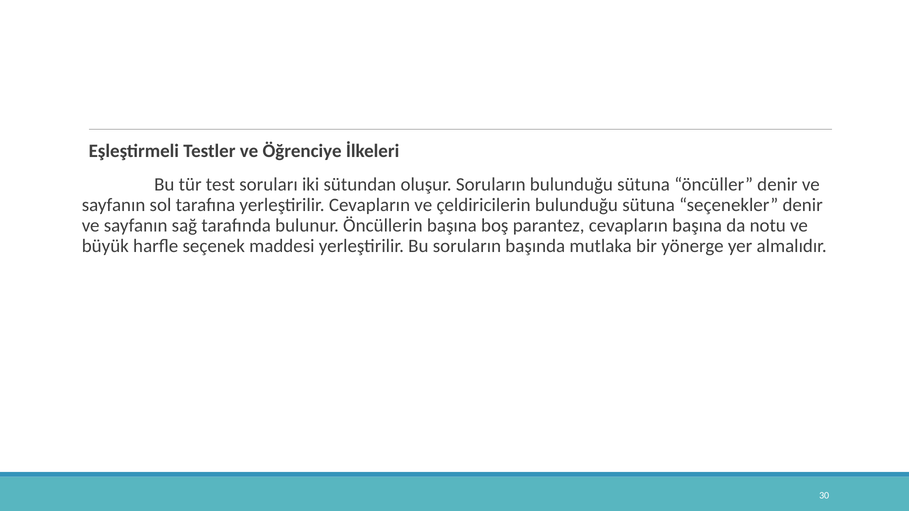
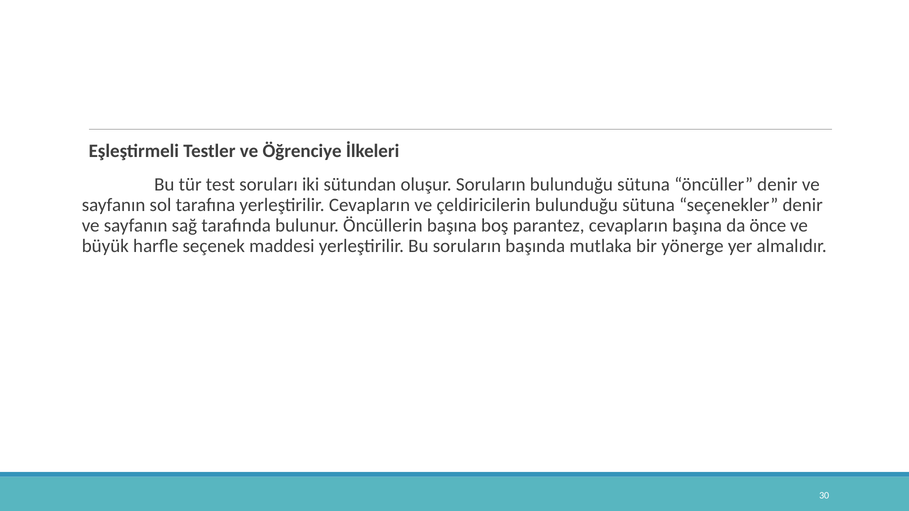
notu: notu -> önce (768, 226)
